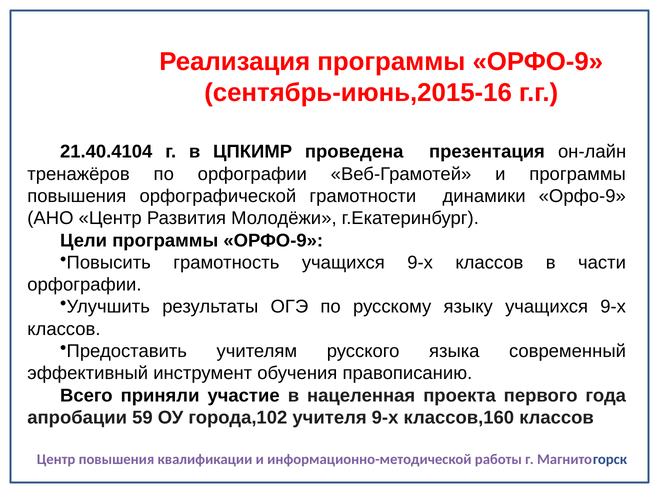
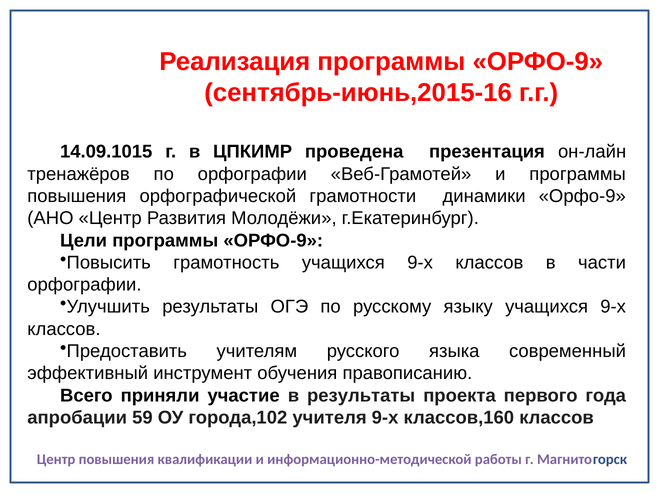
21.40.4104: 21.40.4104 -> 14.09.1015 (106, 152)
в нацеленная: нацеленная -> результаты (361, 395)
